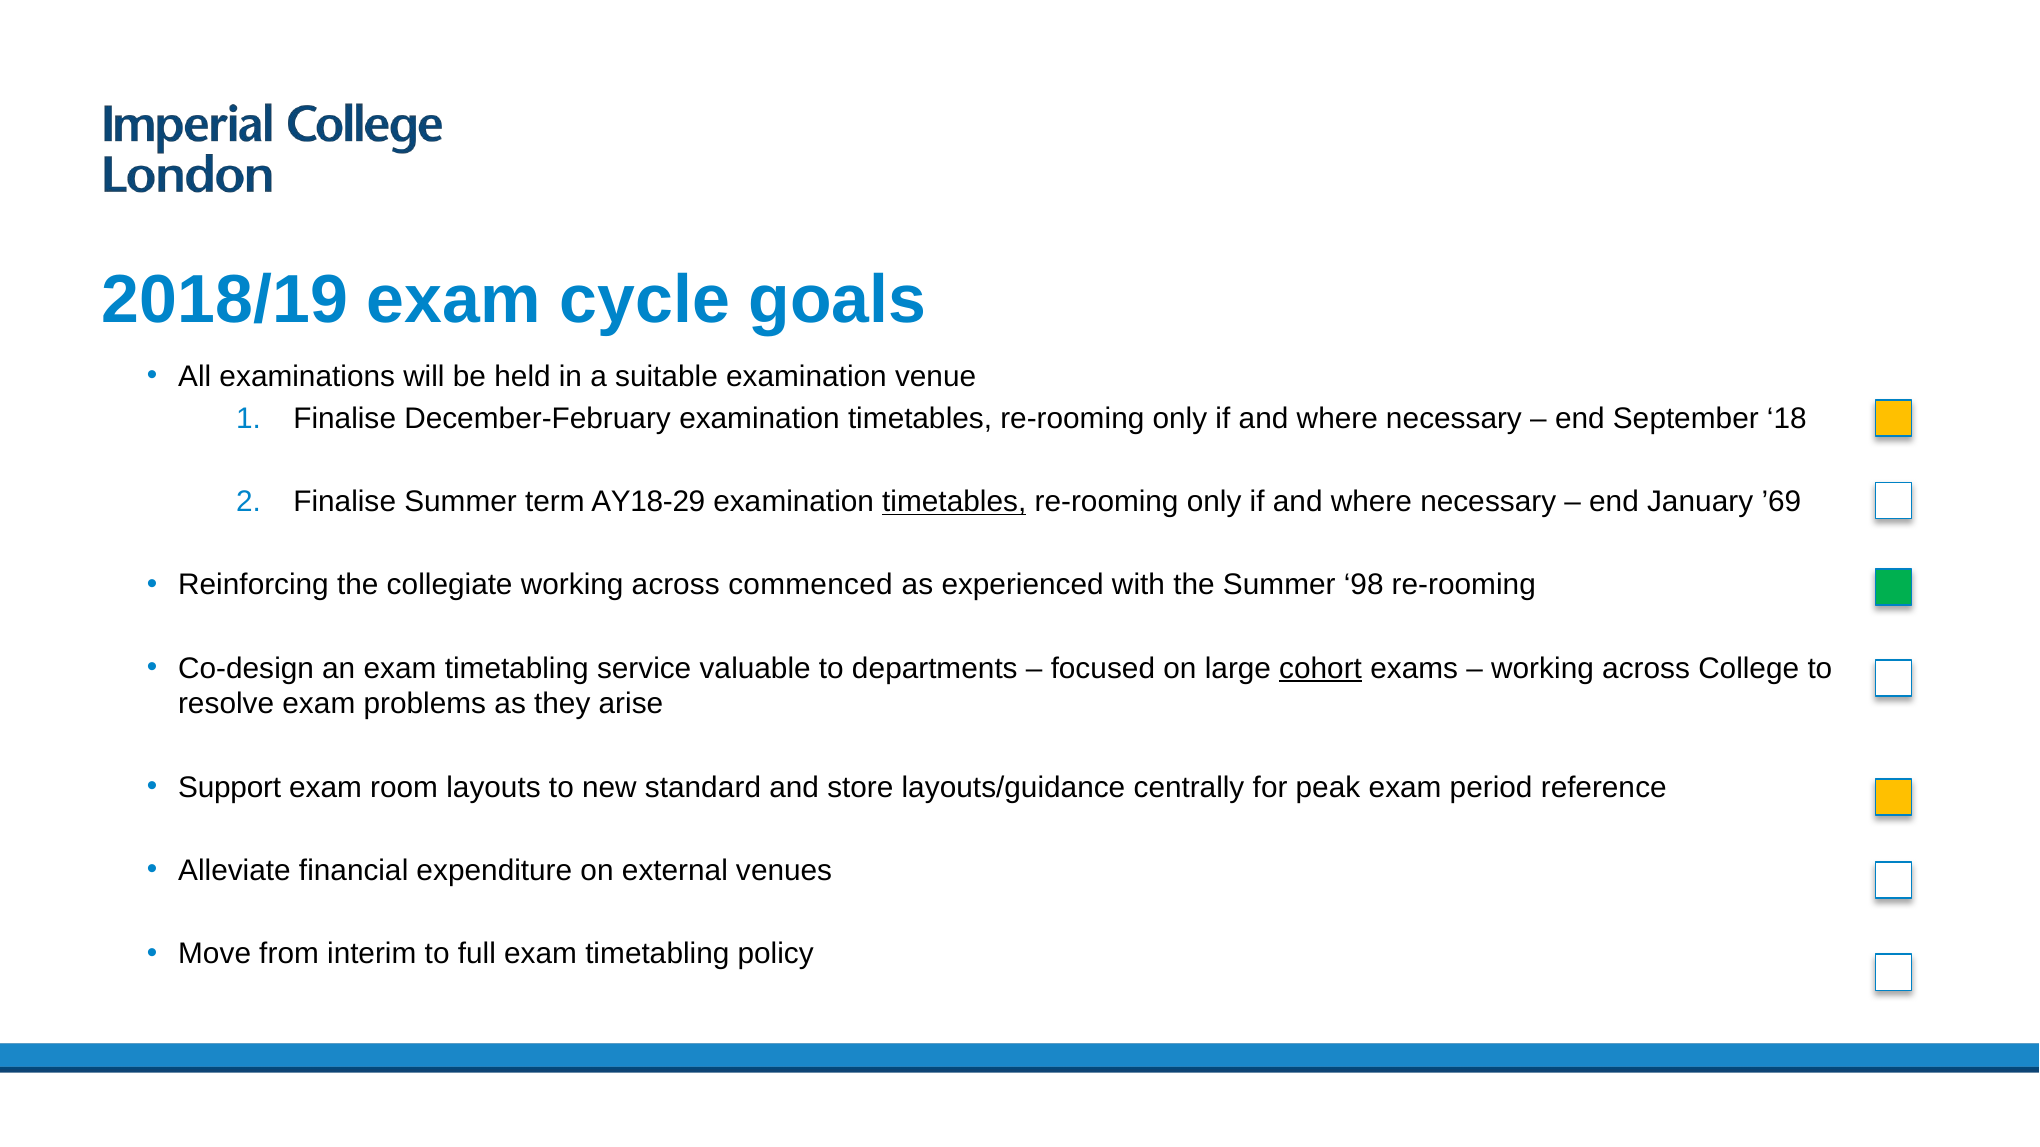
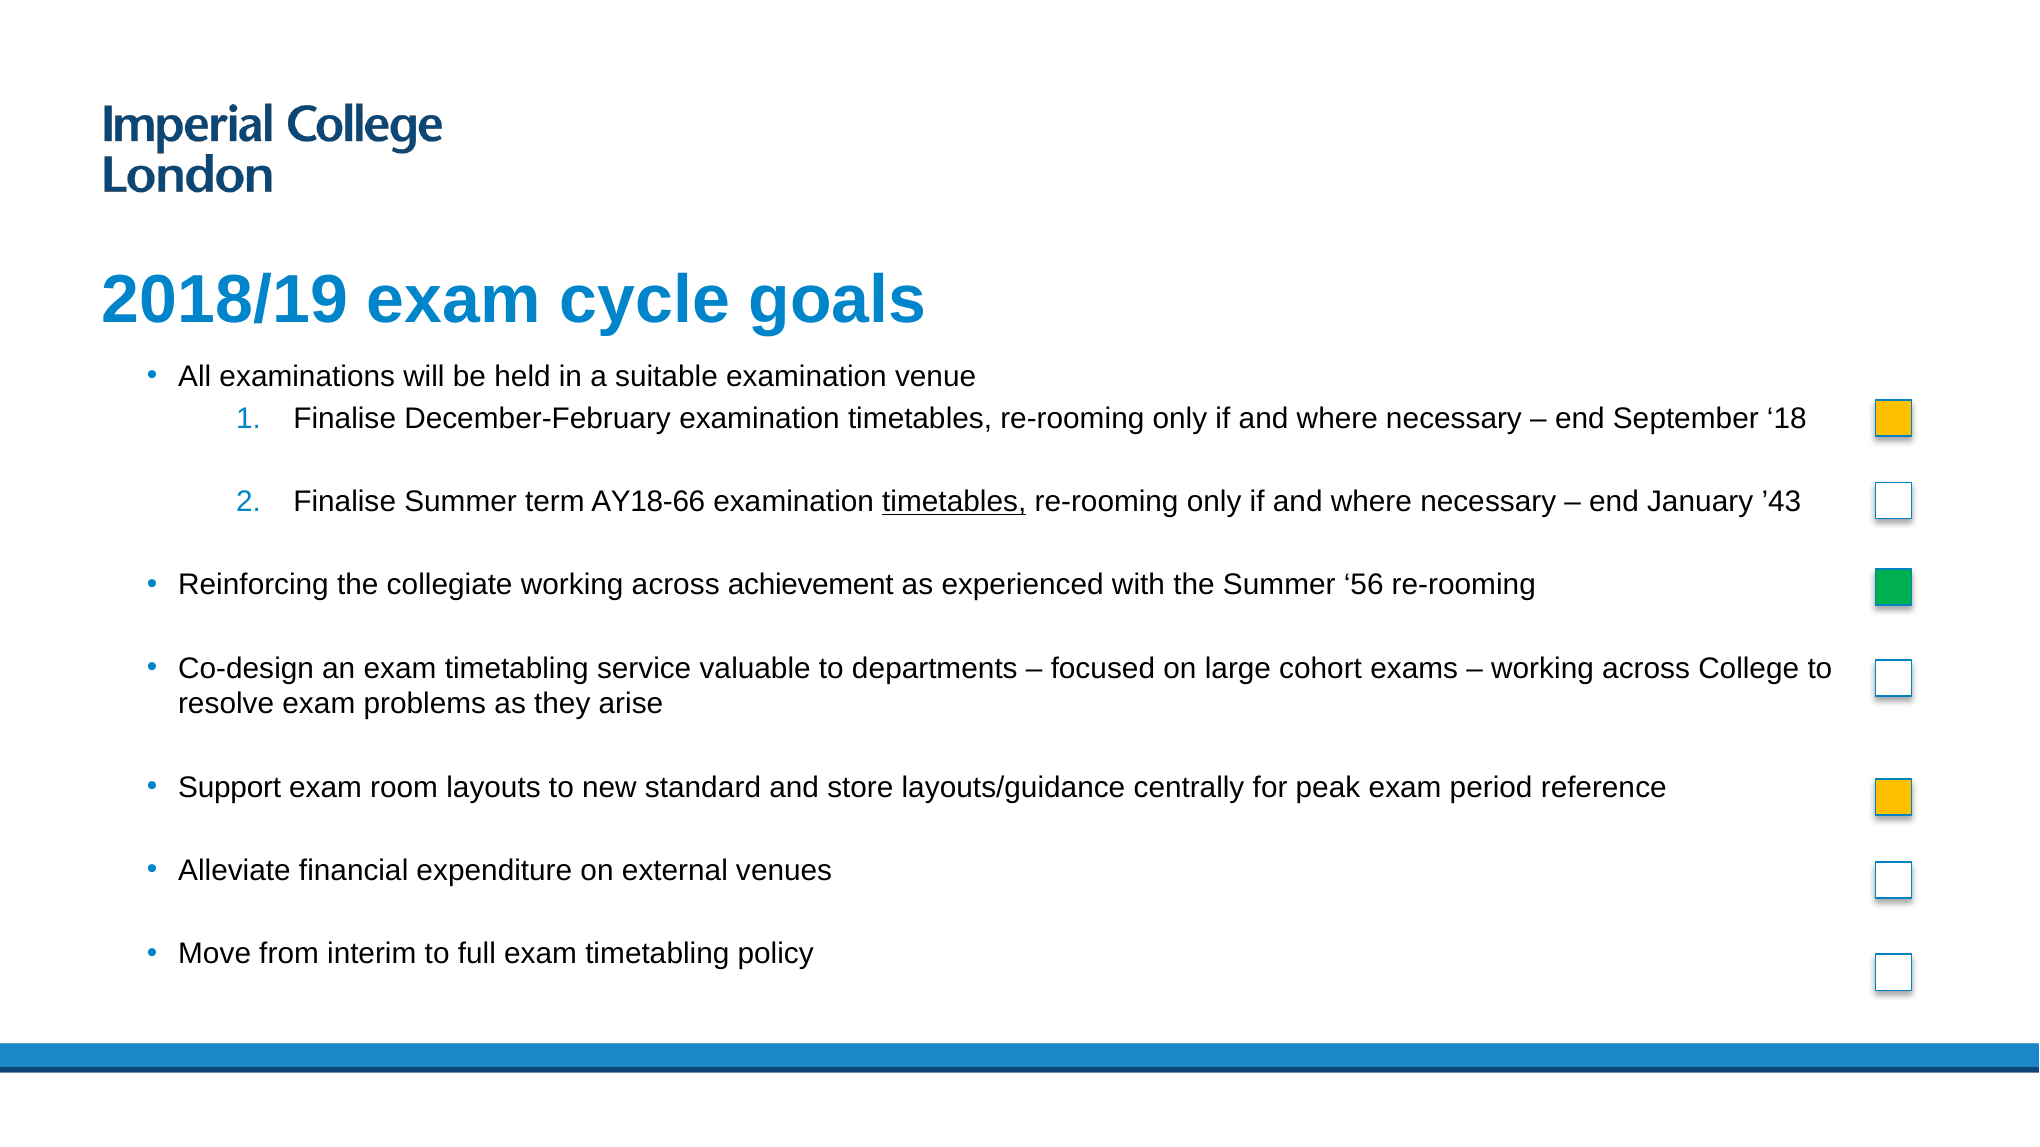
AY18-29: AY18-29 -> AY18-66 (648, 502)
’69: ’69 -> ’43 (1781, 502)
commenced: commenced -> achievement (811, 585)
98: 98 -> 56 (1364, 585)
cohort underline: present -> none (1321, 669)
